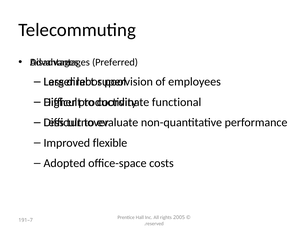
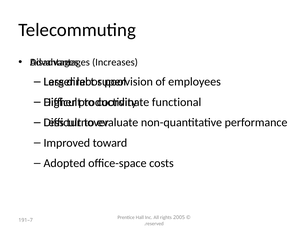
Preferred: Preferred -> Increases (115, 62)
flexible: flexible -> toward (110, 143)
